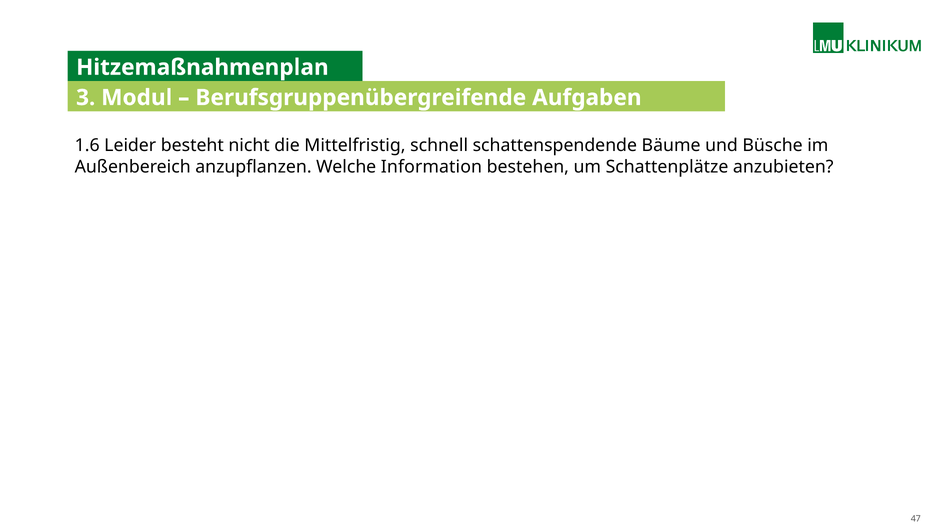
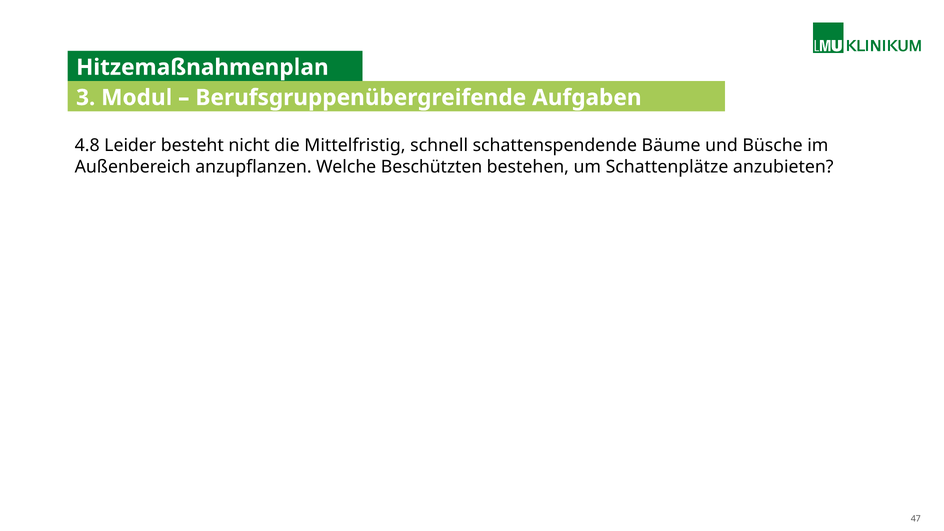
1.6: 1.6 -> 4.8 (87, 145)
Information: Information -> Beschützten (432, 167)
